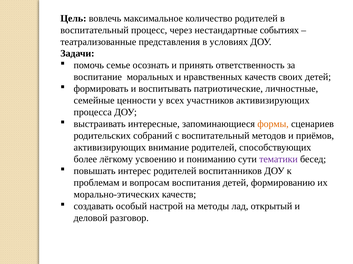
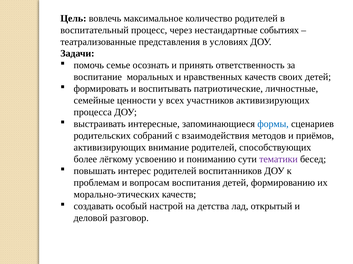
формы colour: orange -> blue (273, 124)
с воспитательный: воспитательный -> взаимодействия (216, 136)
методы: методы -> детства (213, 207)
